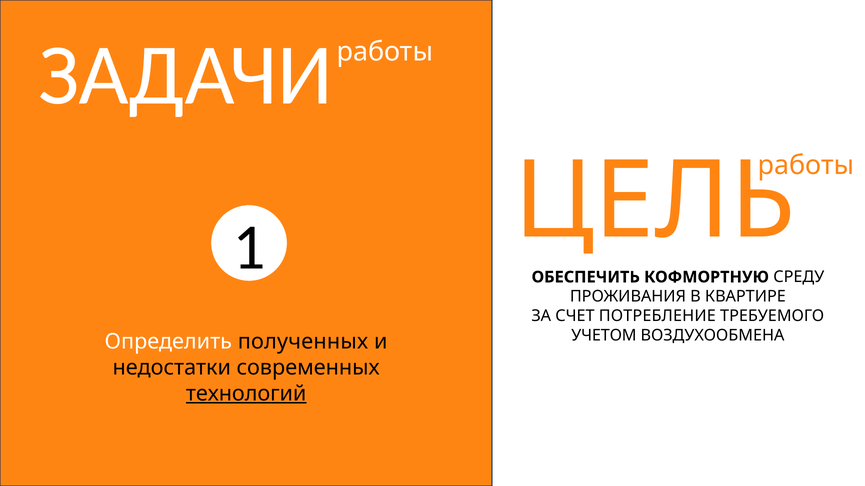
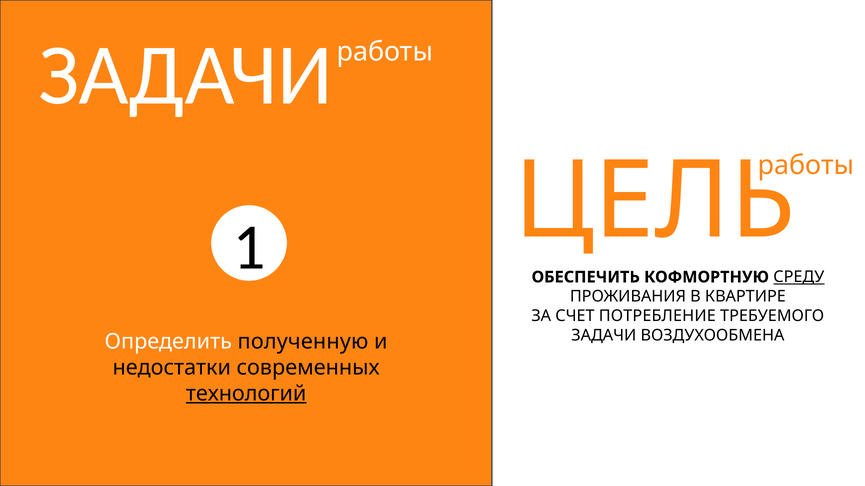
СРЕДУ underline: none -> present (799, 277)
УЧЕТОМ: УЧЕТОМ -> ЗАДАЧИ (604, 336)
полученных: полученных -> полученную (303, 342)
